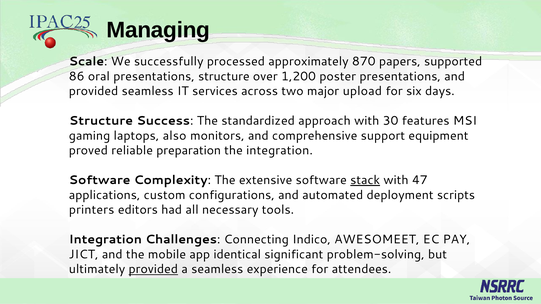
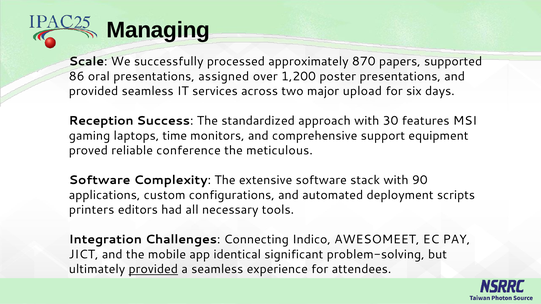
presentations structure: structure -> assigned (224, 76)
Structure: Structure -> Reception (101, 121)
also: also -> time (175, 136)
preparation: preparation -> conference (189, 151)
the integration: integration -> meticulous (279, 151)
stack underline: present -> none (365, 180)
47: 47 -> 90 (420, 180)
